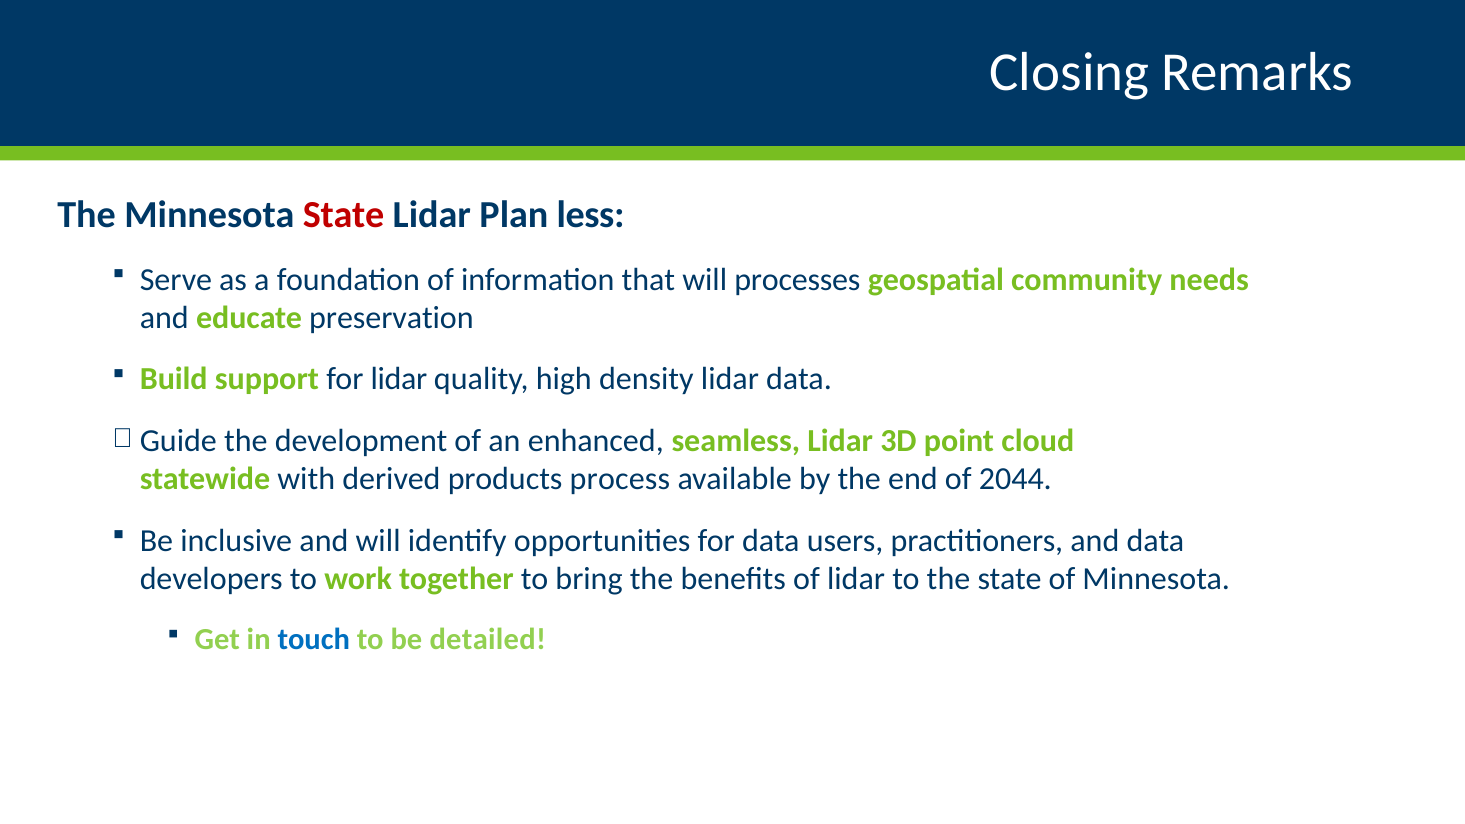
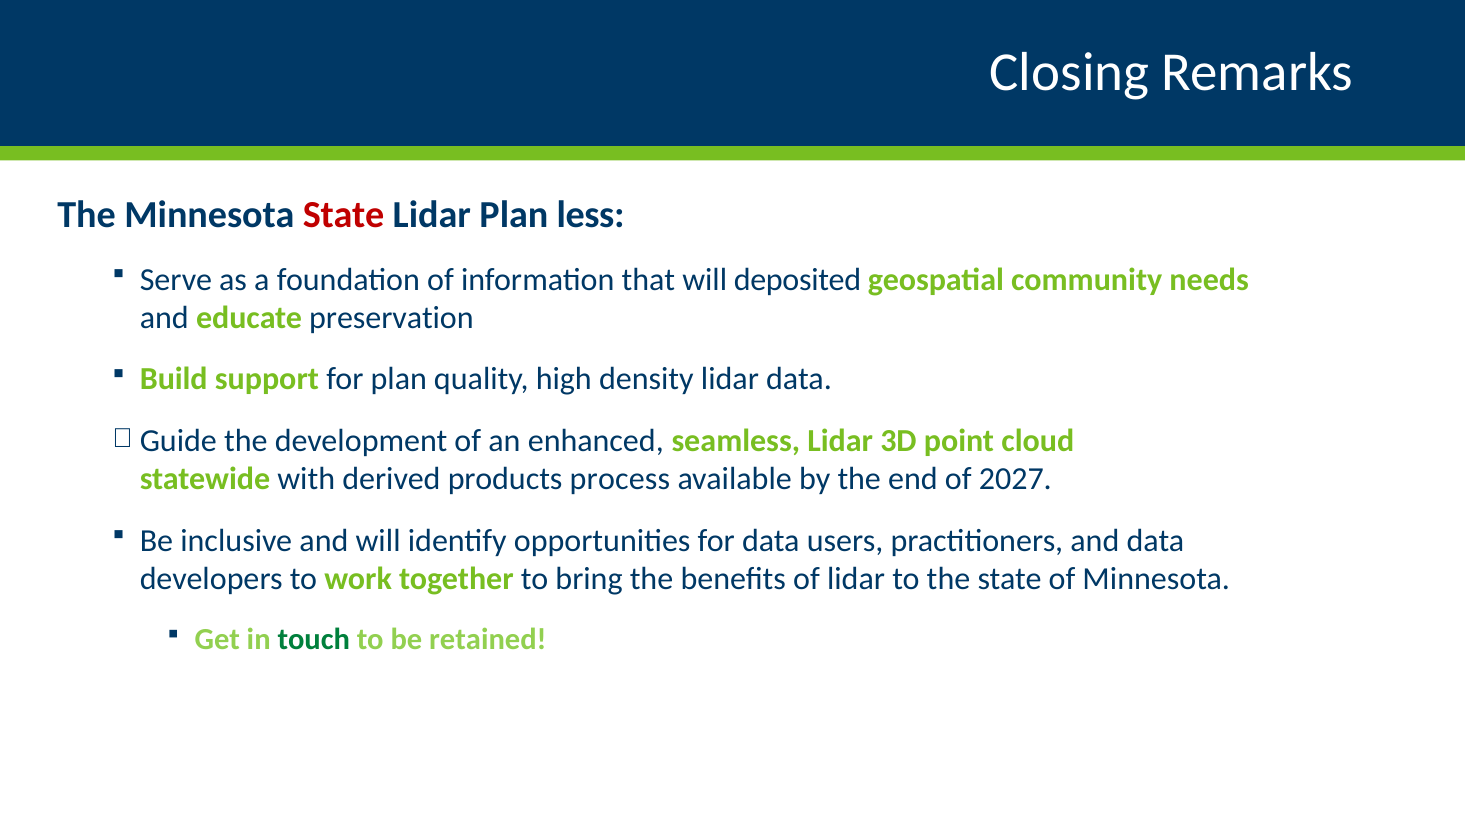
processes: processes -> deposited (797, 280)
for lidar: lidar -> plan (399, 379)
2044: 2044 -> 2027 (1015, 479)
touch colour: blue -> green (314, 639)
detailed: detailed -> retained (488, 639)
